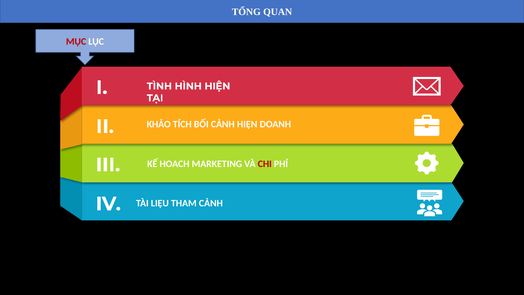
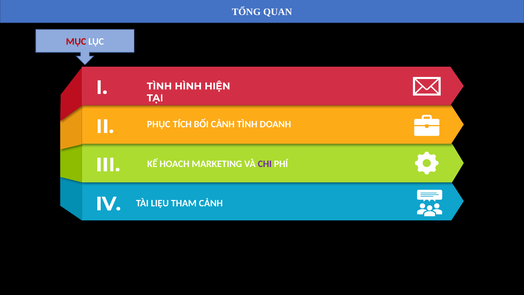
KHẢO: KHẢO -> PHỤC (159, 124)
CẢNH HIỆN: HIỆN -> TÌNH (247, 124)
CHI colour: red -> purple (265, 164)
